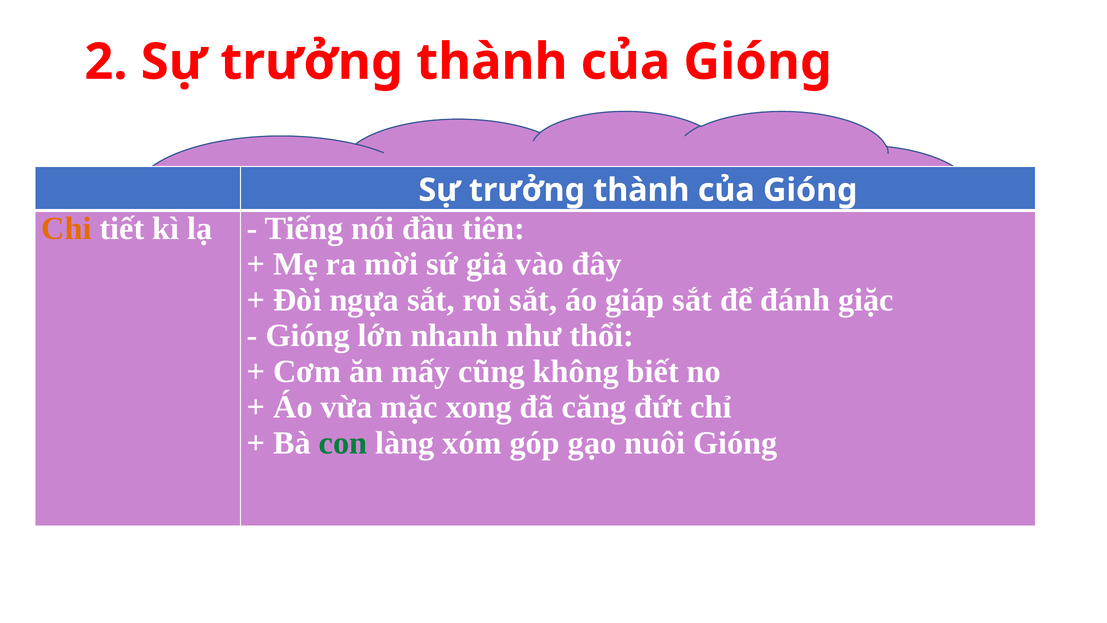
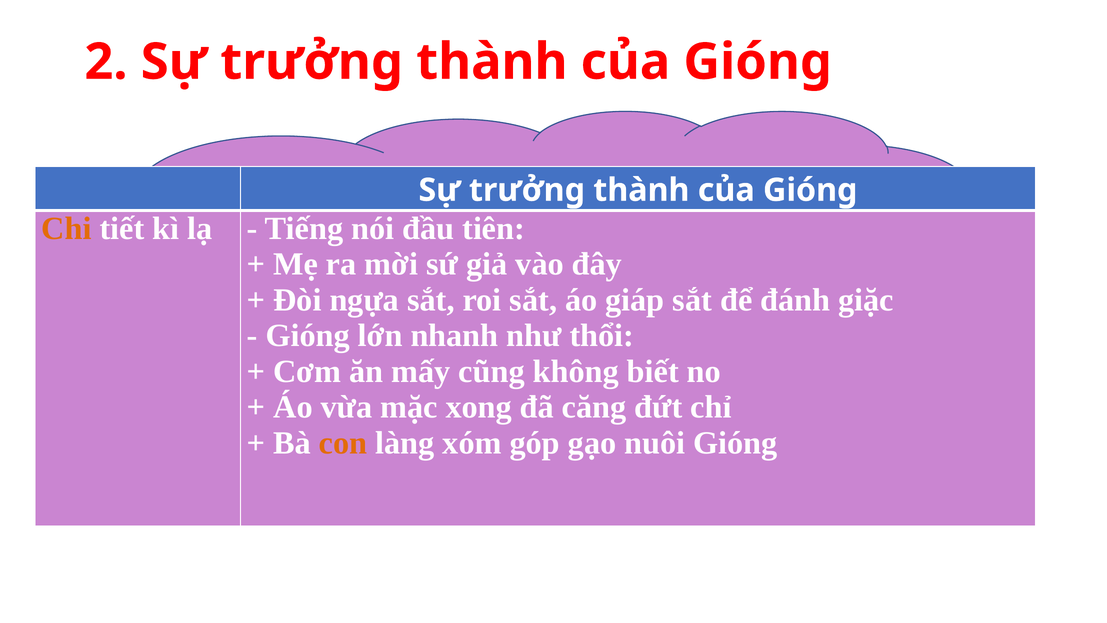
con colour: green -> orange (343, 443)
